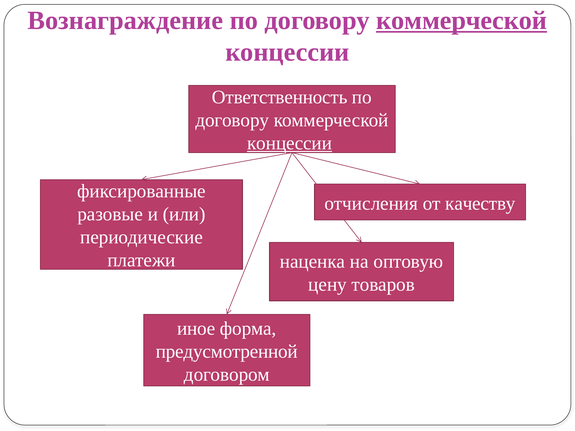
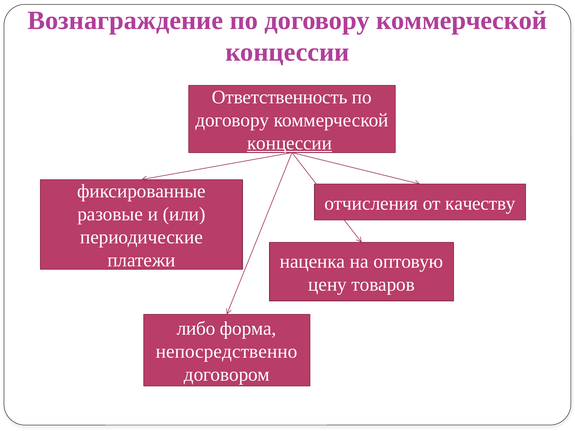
коммерческой underline: present -> none (462, 20)
иное: иное -> либо (196, 329)
предусмотренной: предусмотренной -> непосредственно (227, 352)
